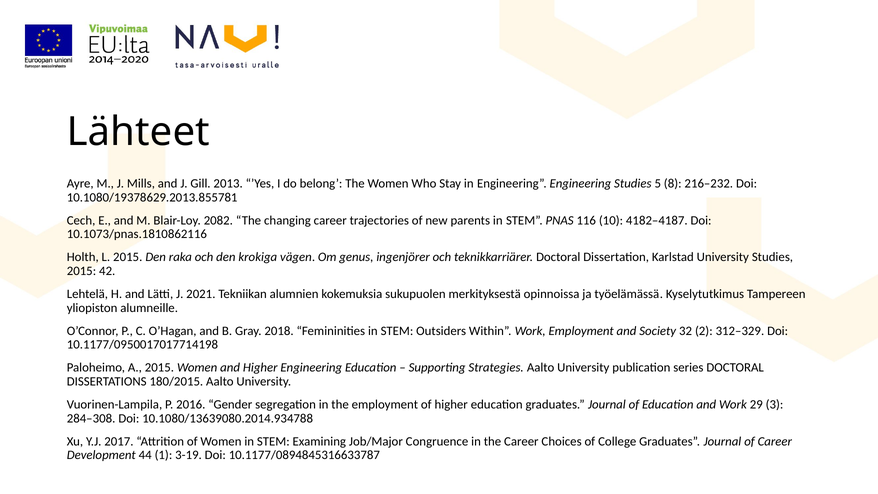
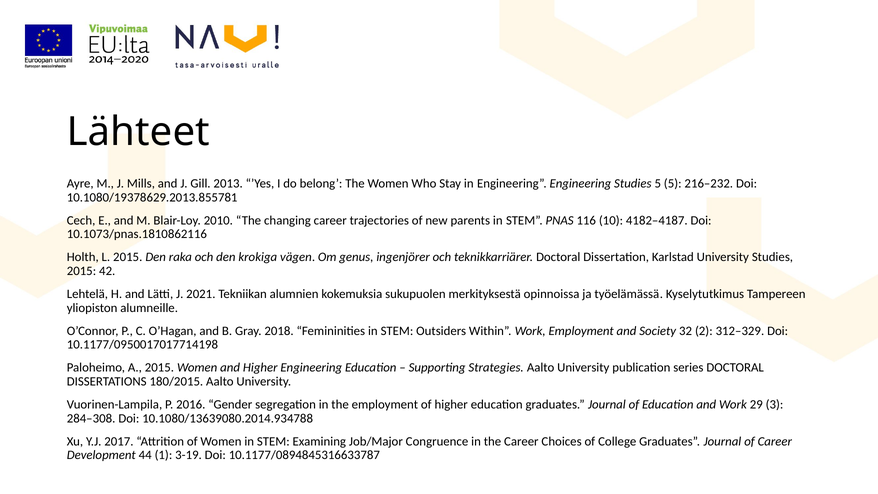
5 8: 8 -> 5 (673, 183)
2082: 2082 -> 2010 (218, 220)
